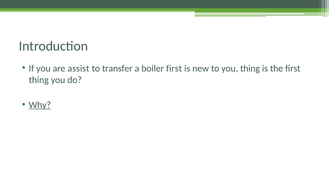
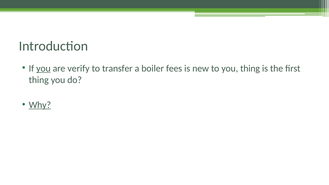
you underline: none -> present (43, 68)
assist: assist -> verify (79, 68)
boiler first: first -> fees (174, 68)
